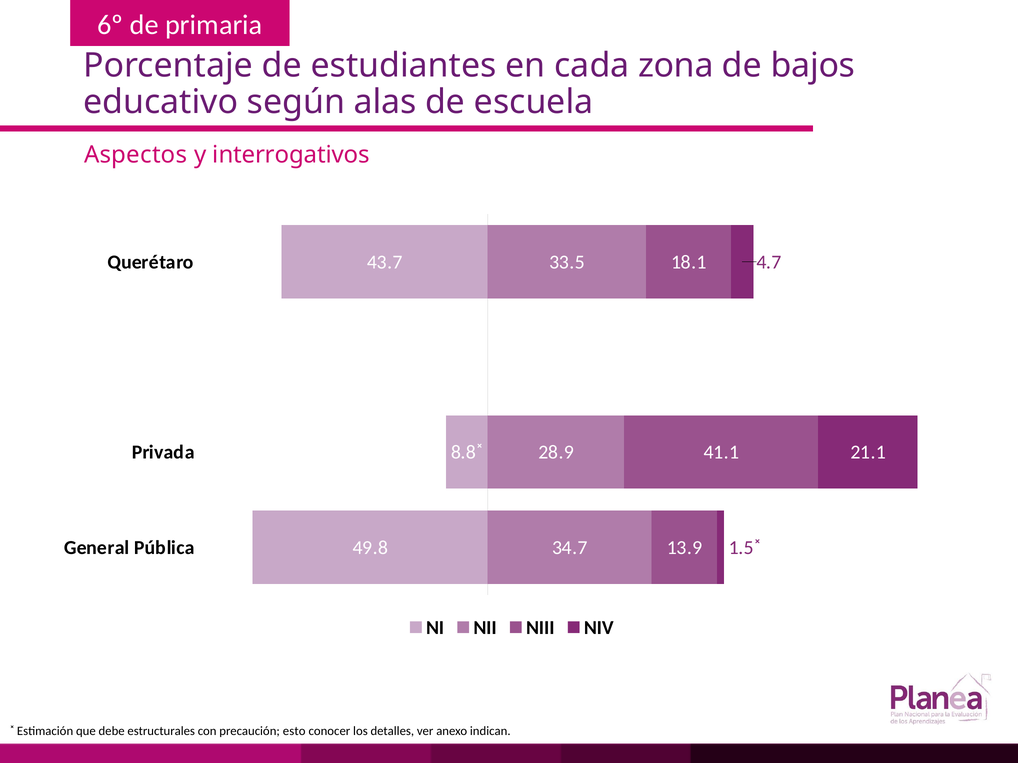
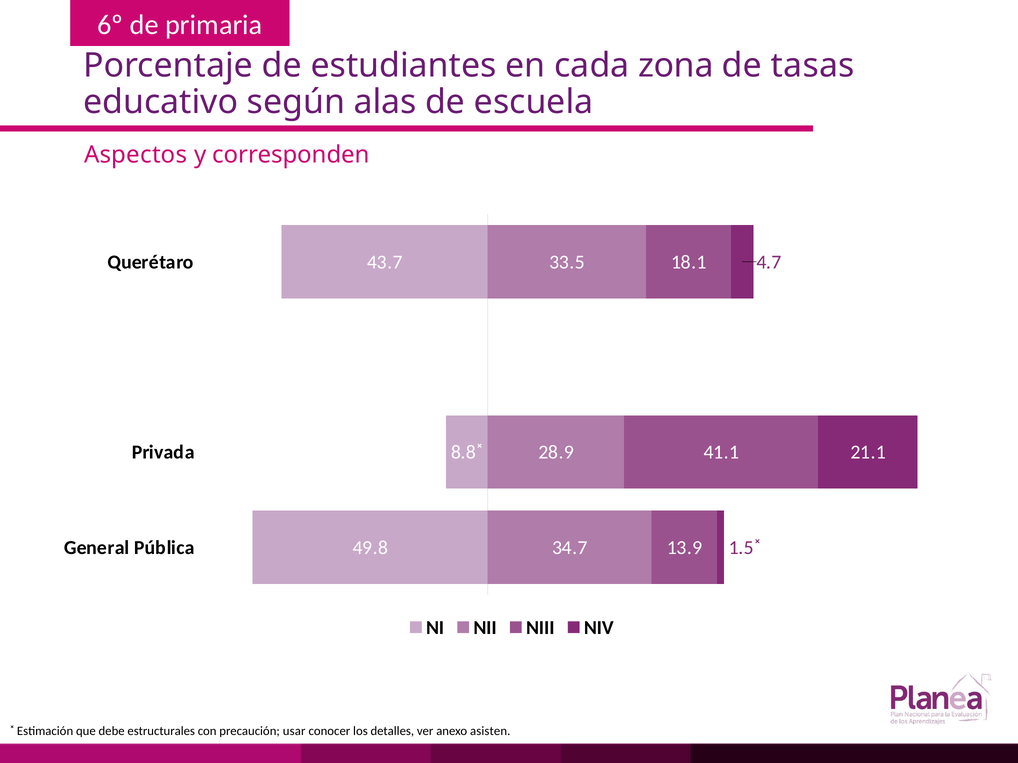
bajos: bajos -> tasas (813, 66)
interrogativos: interrogativos -> corresponden (291, 155)
esto: esto -> usar (294, 732)
indican: indican -> asisten (490, 732)
